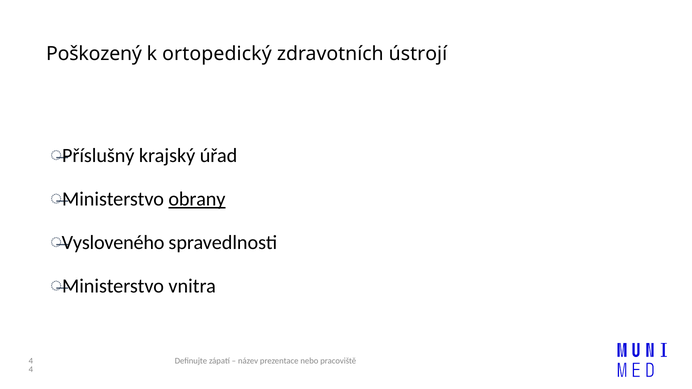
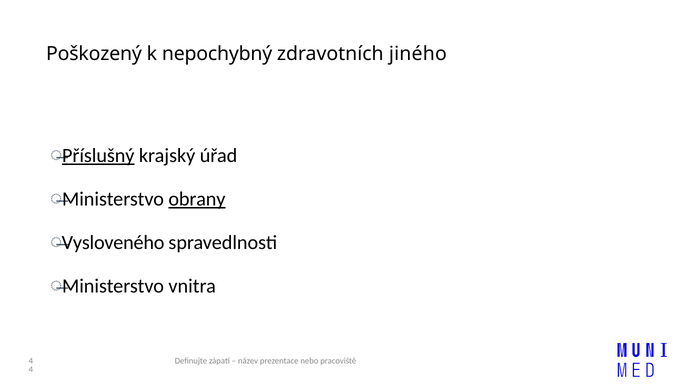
ortopedický: ortopedický -> nepochybný (217, 54)
ústrojí: ústrojí -> jiného (418, 54)
Příslušný underline: none -> present (98, 156)
